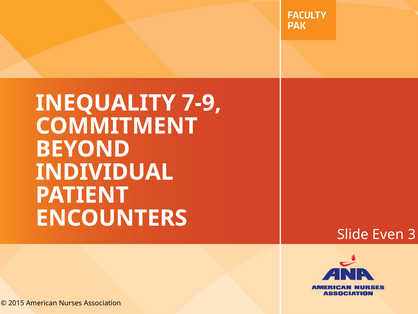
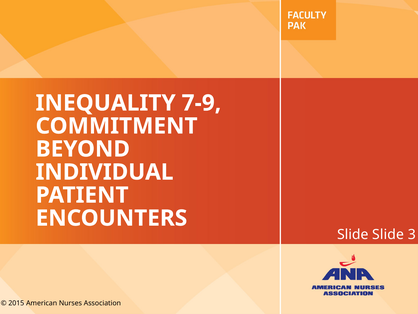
Slide Even: Even -> Slide (388, 234)
